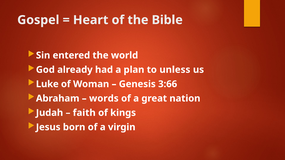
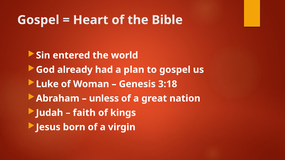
to unless: unless -> gospel (175, 70)
3:66: 3:66 -> 3:18 (168, 84)
words: words -> unless (104, 99)
